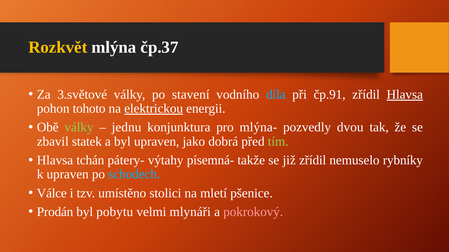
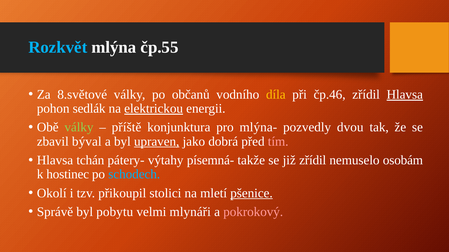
Rozkvět colour: yellow -> light blue (58, 48)
čp.37: čp.37 -> čp.55 (159, 48)
3.světové: 3.světové -> 8.světové (82, 95)
stavení: stavení -> občanů (191, 95)
díla colour: light blue -> yellow (276, 95)
čp.91: čp.91 -> čp.46 (330, 95)
tohoto: tohoto -> sedlák (89, 109)
jednu: jednu -> příště (127, 128)
statek: statek -> býval (87, 142)
upraven underline: none -> present (157, 142)
tím colour: light green -> pink (278, 142)
rybníky: rybníky -> osobám (403, 161)
k upraven: upraven -> hostinec (68, 175)
Válce: Válce -> Okolí (52, 193)
umístěno: umístěno -> přikoupil (122, 193)
pšenice underline: none -> present (252, 193)
Prodán: Prodán -> Správě (55, 212)
